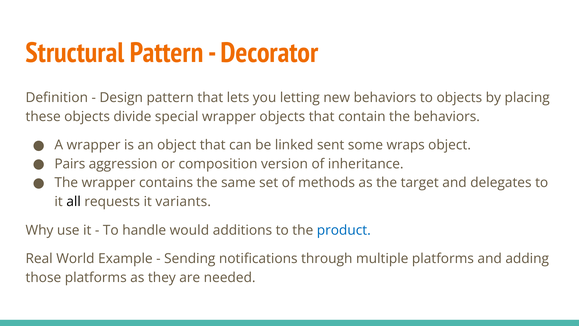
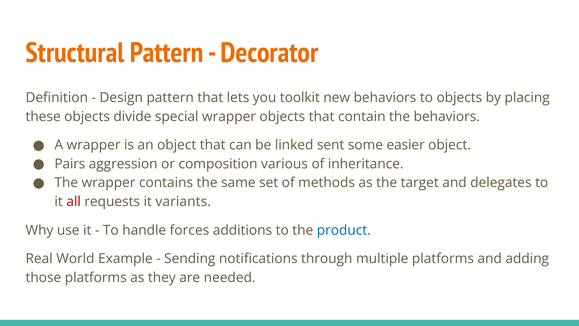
letting: letting -> toolkit (300, 98)
wraps: wraps -> easier (406, 145)
version: version -> various (284, 164)
all colour: black -> red (74, 201)
would: would -> forces (189, 230)
